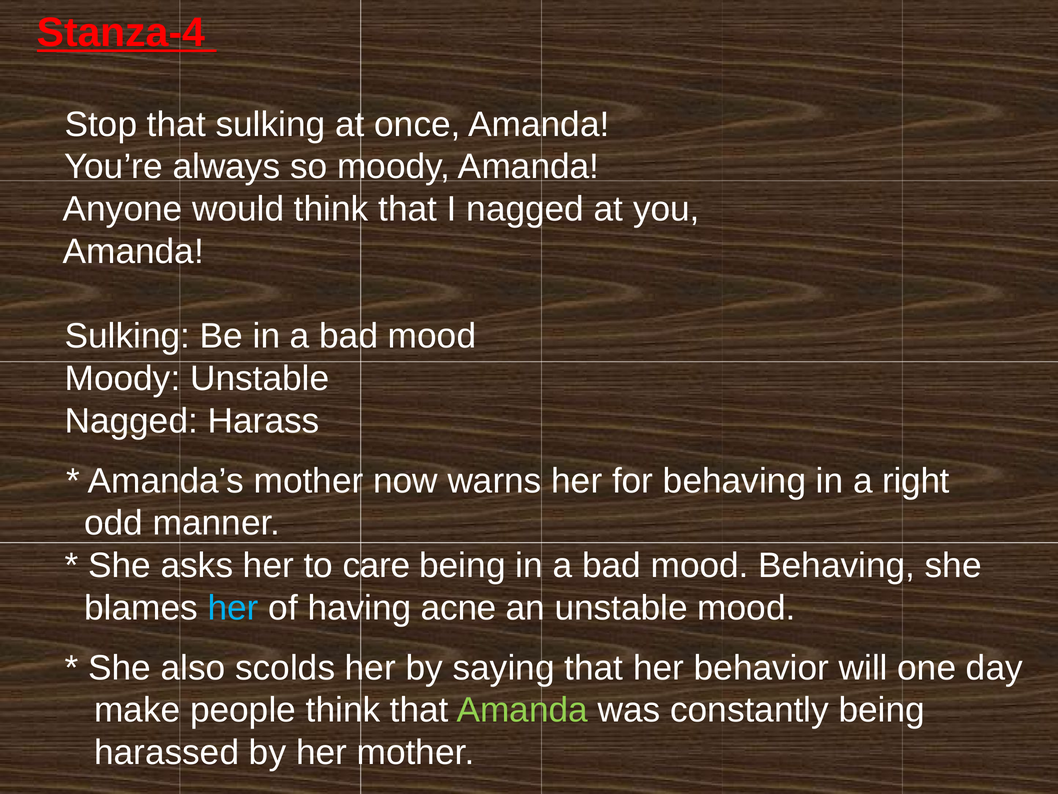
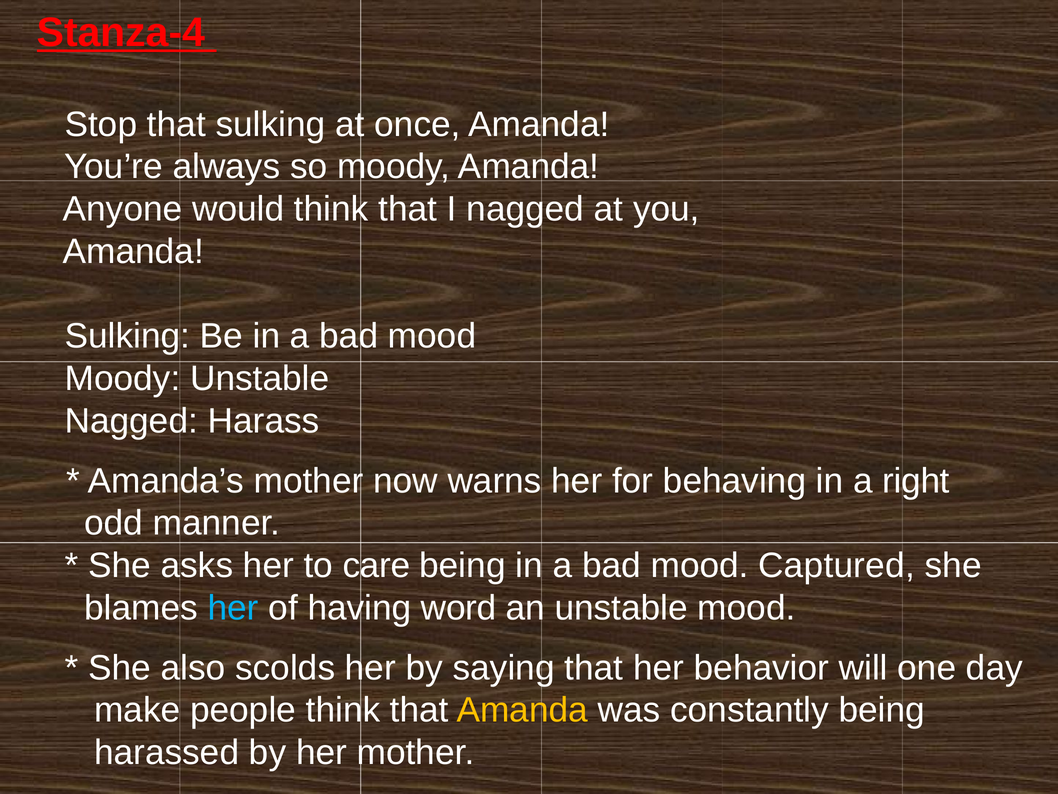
mood Behaving: Behaving -> Captured (837, 565)
acne: acne -> word (459, 608)
Amanda colour: light green -> yellow (522, 710)
